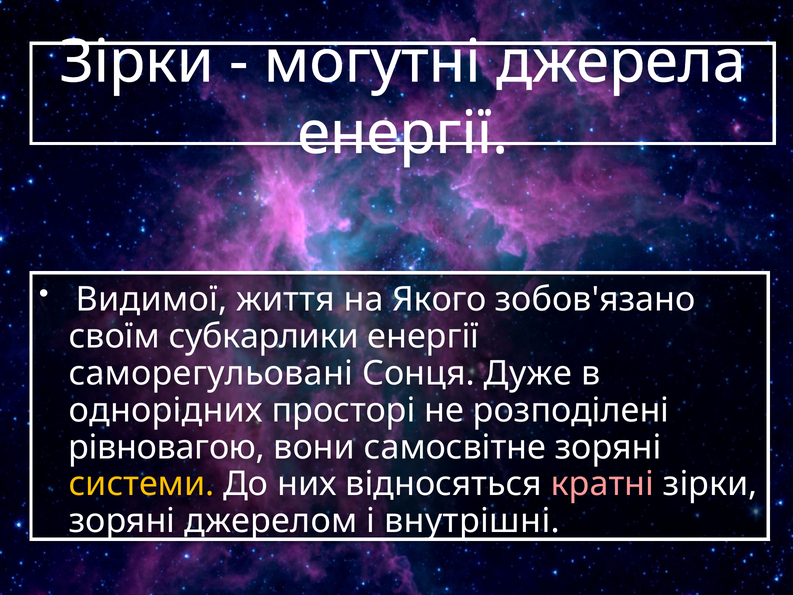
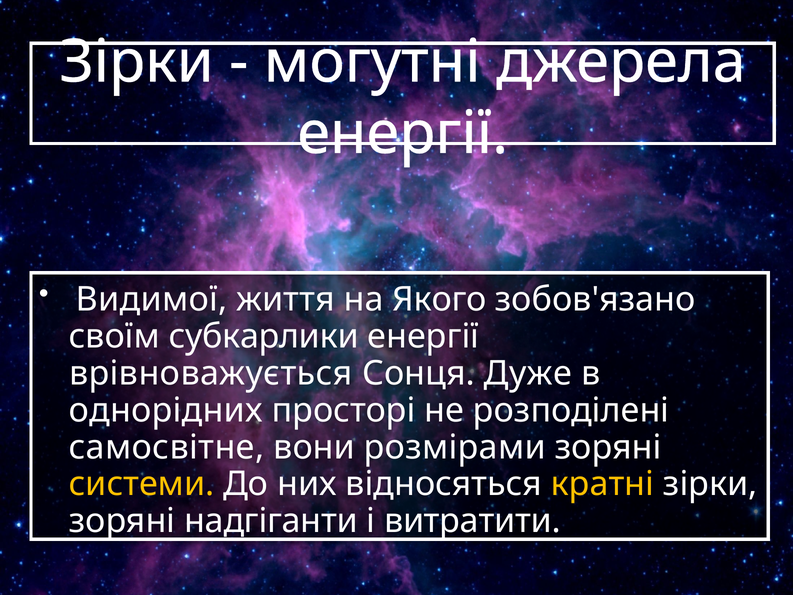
саморегульовані: саморегульовані -> врівноважується (211, 373)
рівновагою: рівновагою -> самосвітне (166, 447)
самосвітне: самосвітне -> розмірами (455, 447)
кратні colour: pink -> yellow (603, 484)
джерелом: джерелом -> надгіганти (271, 521)
внутрішні: внутрішні -> витратити (472, 521)
